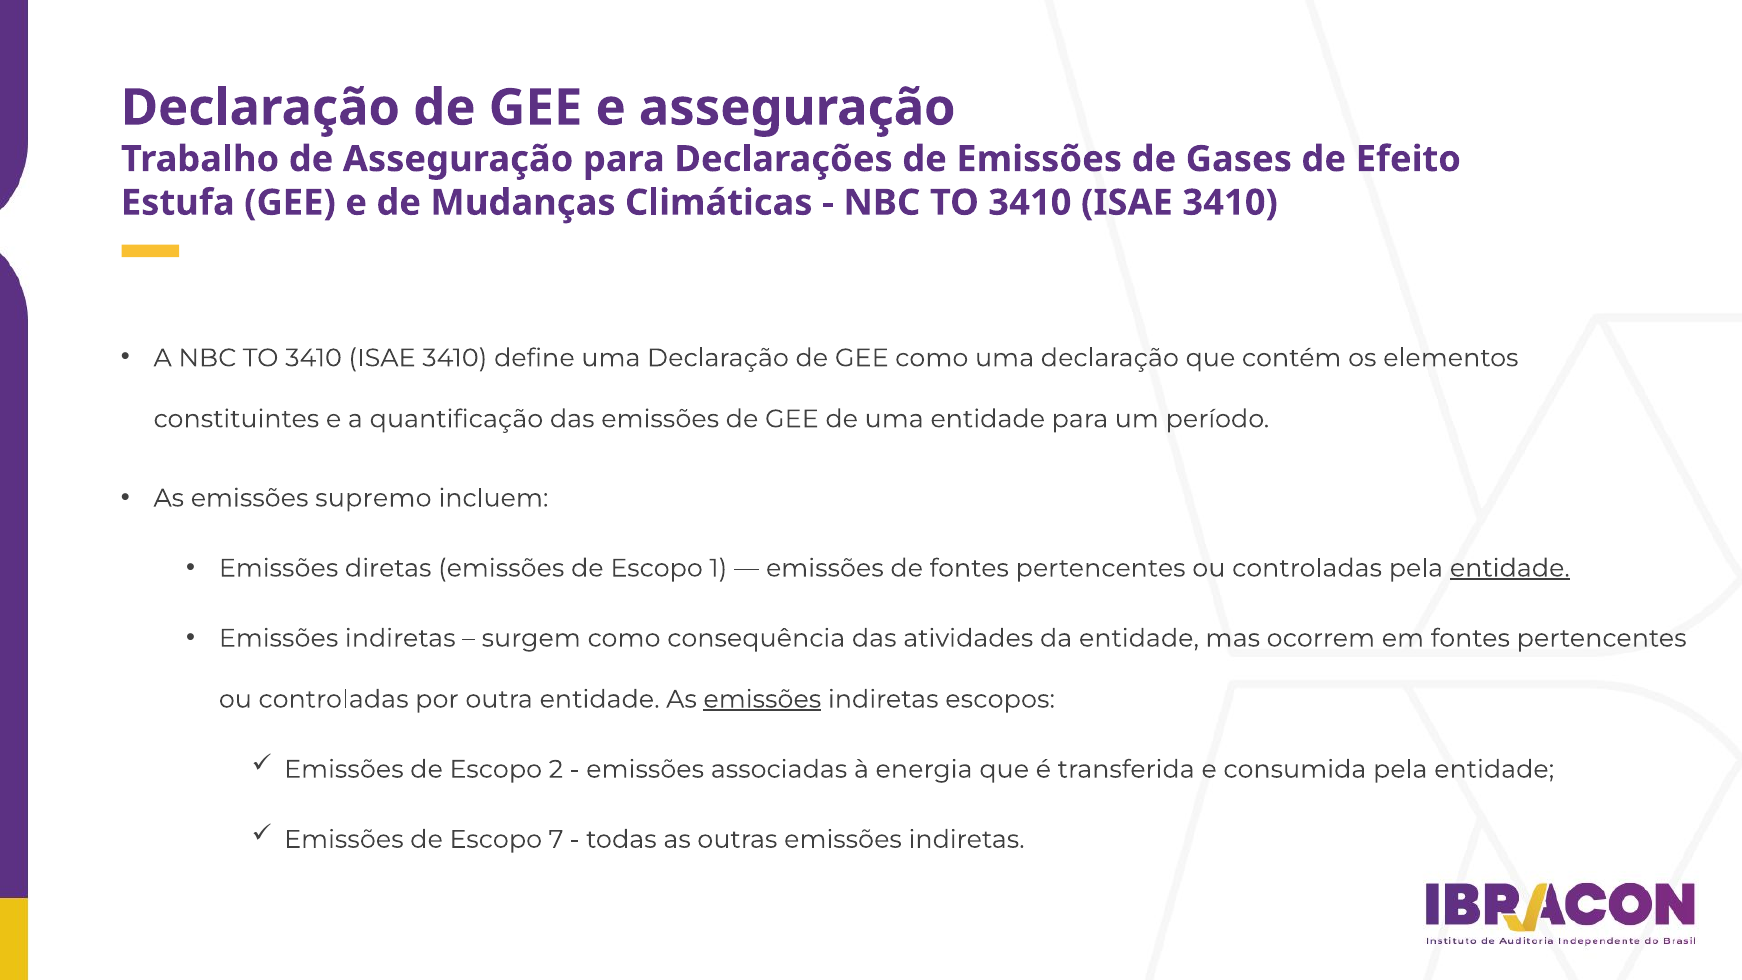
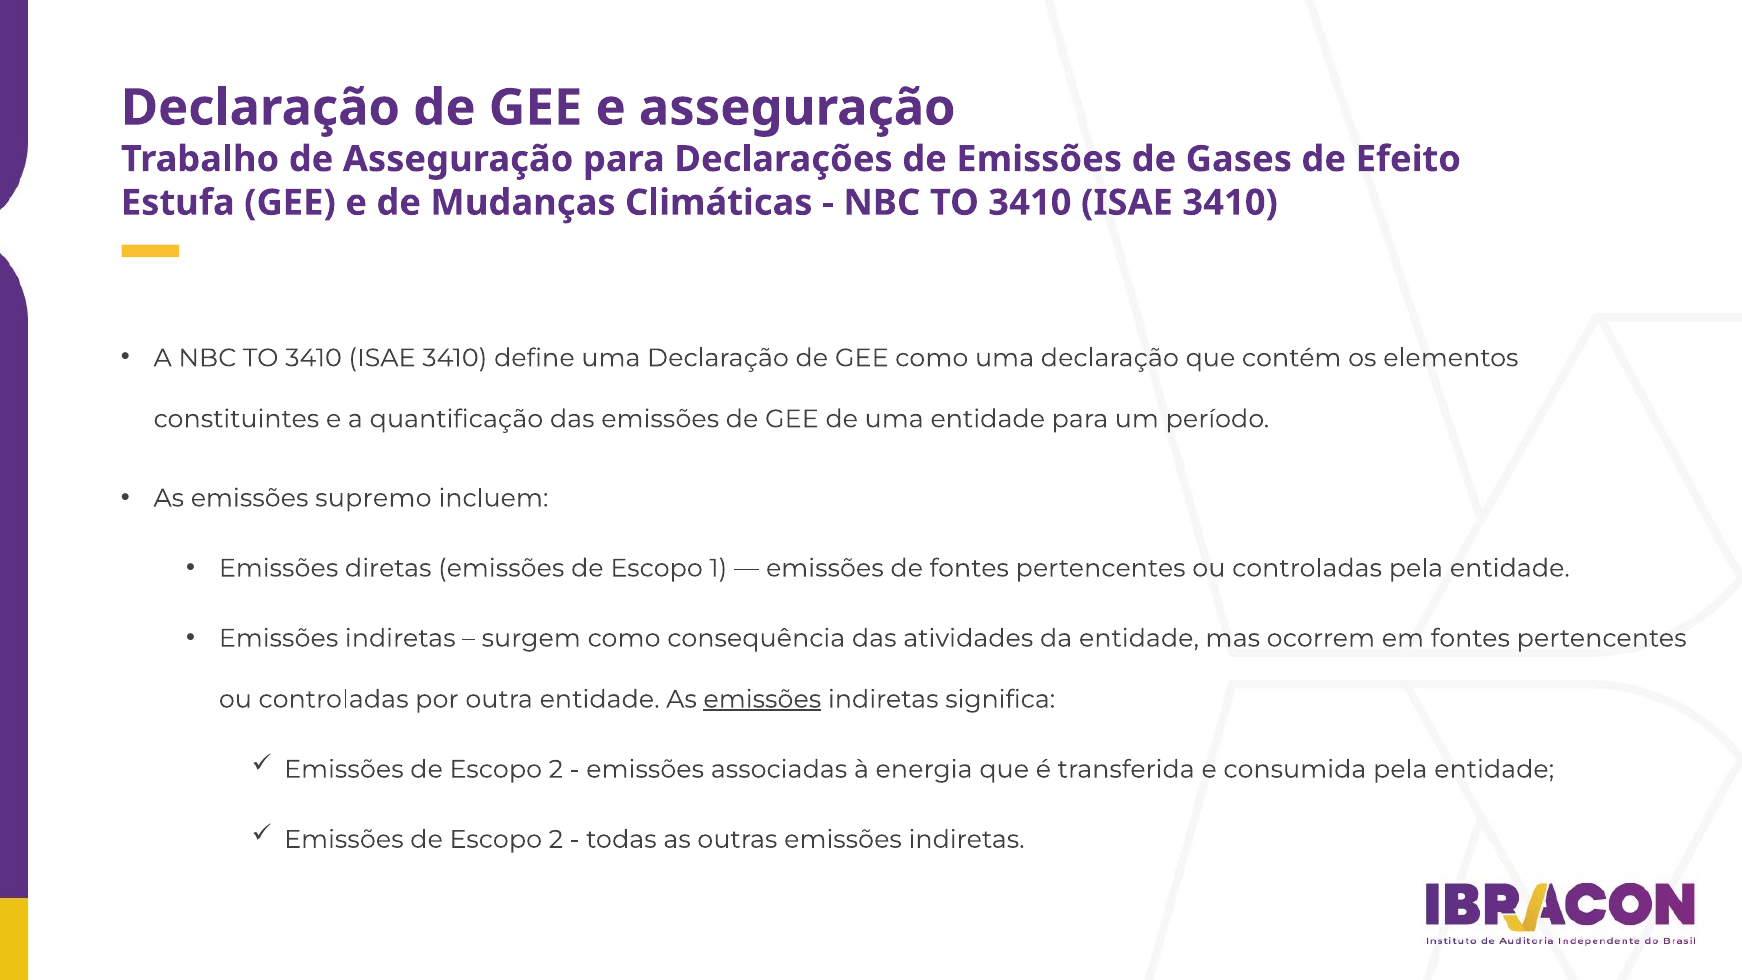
entidade underline: present -> none (1510, 568)
escopos: escopos -> significa (1000, 699)
7: 7 -> 2 (556, 839)
